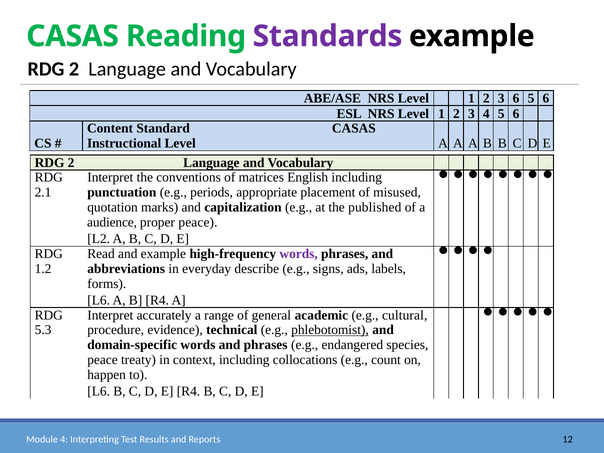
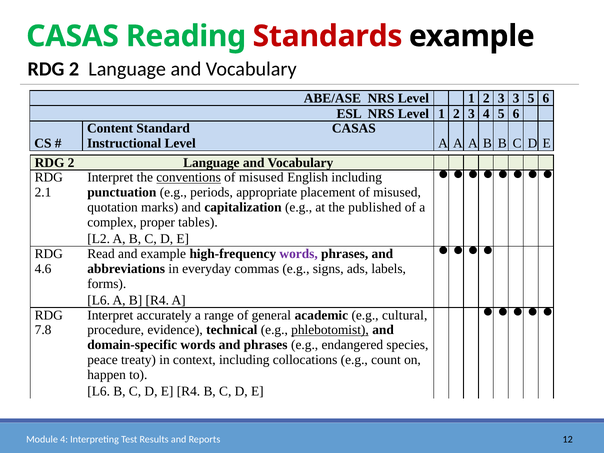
Standards colour: purple -> red (328, 36)
3 6: 6 -> 3 (516, 98)
conventions underline: none -> present (189, 178)
matrices: matrices -> misused (261, 178)
audience: audience -> complex (112, 222)
proper peace: peace -> tables (198, 222)
1.2: 1.2 -> 4.6 (43, 269)
describe: describe -> commas (257, 269)
5.3: 5.3 -> 7.8 (43, 330)
